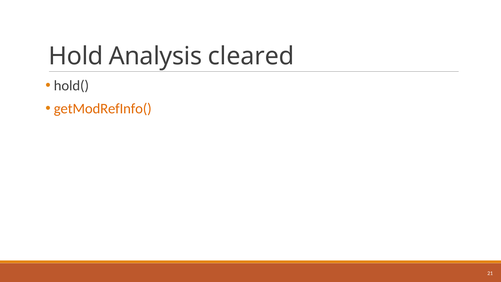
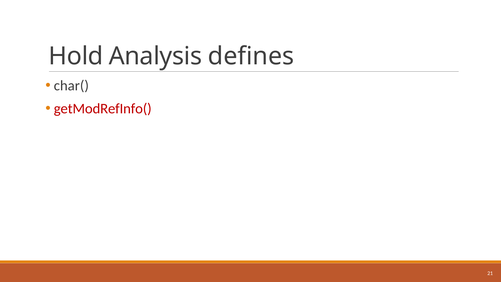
cleared: cleared -> defines (251, 56)
hold(: hold( -> char( (71, 86)
getModRefInfo( colour: orange -> red (103, 109)
